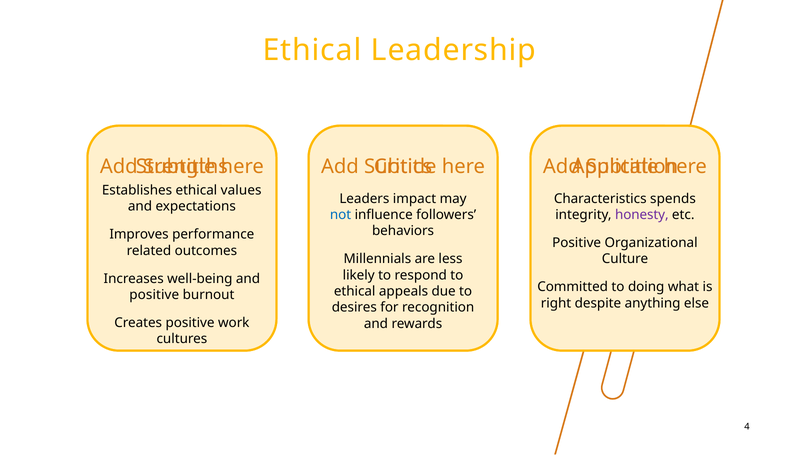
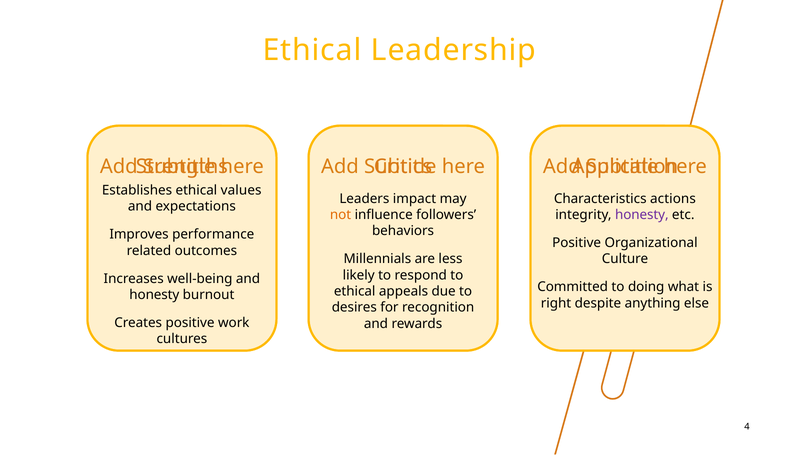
spends: spends -> actions (673, 199)
not colour: blue -> orange (341, 215)
positive: positive -> honesty (154, 295)
